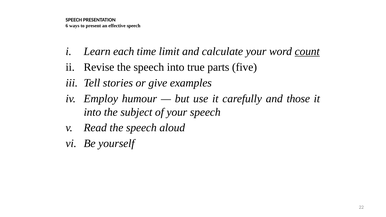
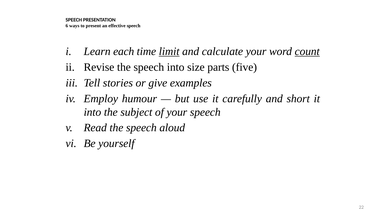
limit underline: none -> present (169, 51)
true: true -> size (196, 67)
those: those -> short (298, 99)
